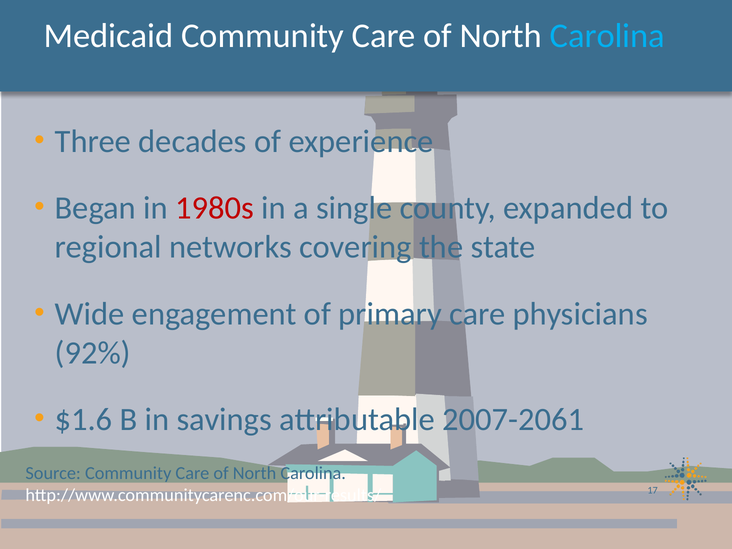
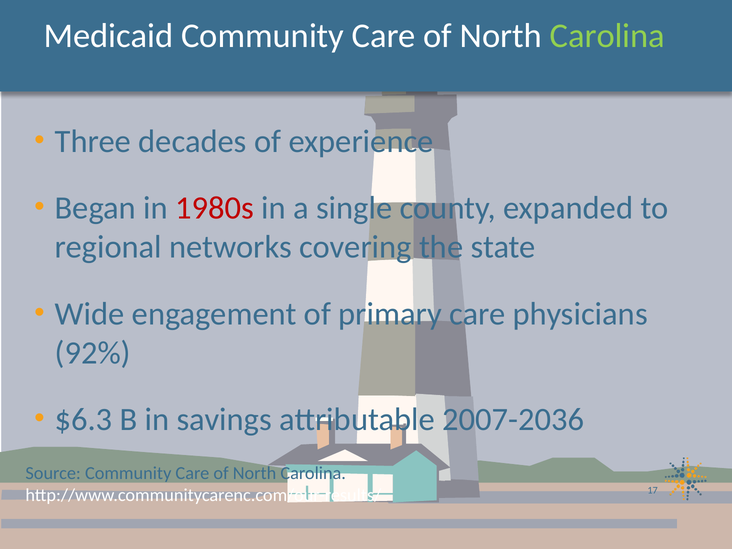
Carolina colour: light blue -> light green (607, 36)
$1.6: $1.6 -> $6.3 (84, 420)
2007-2061: 2007-2061 -> 2007-2036 (513, 420)
